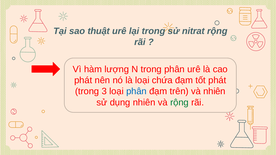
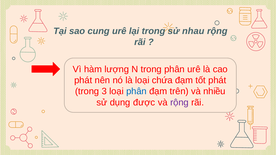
thuật: thuật -> cung (99, 31)
nitrat: nitrat -> nhau (193, 31)
và nhiên: nhiên -> nhiều (214, 92)
dụng nhiên: nhiên -> được (144, 103)
rộng colour: green -> purple (179, 103)
